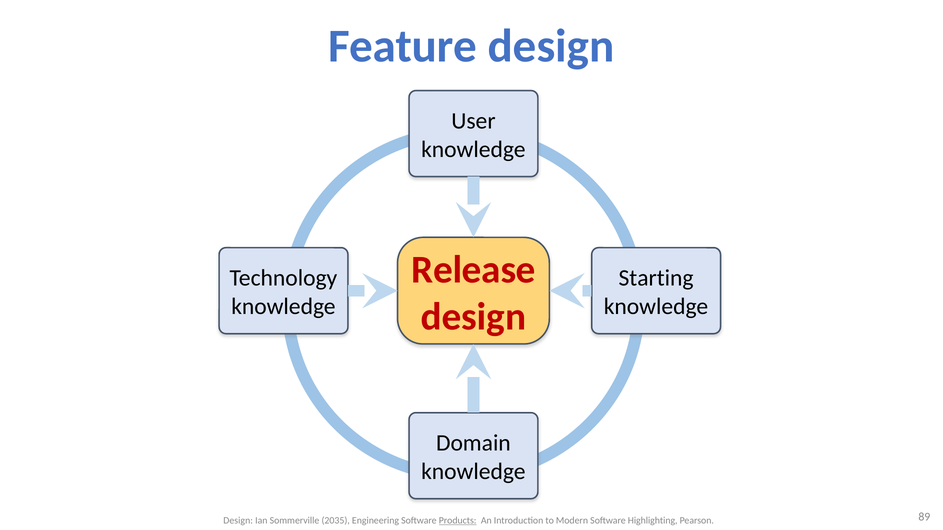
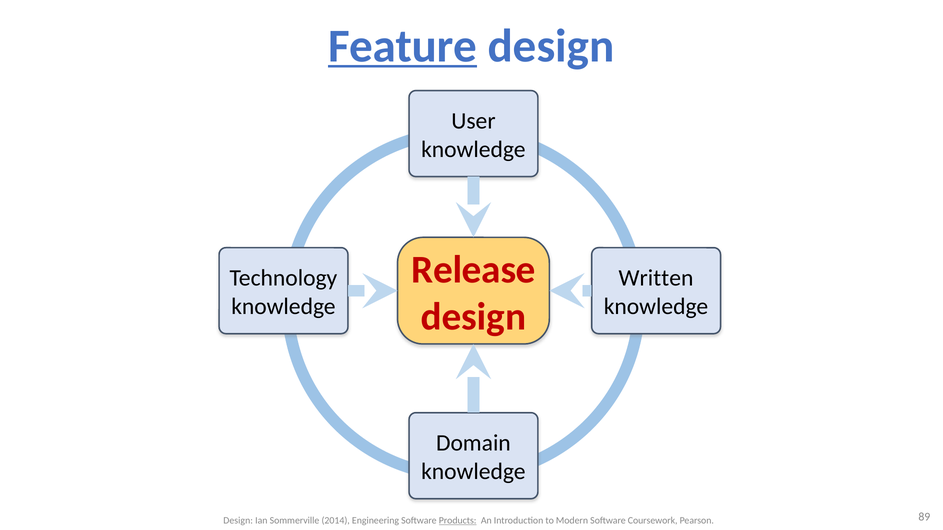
Feature underline: none -> present (403, 46)
Starting: Starting -> Written (656, 278)
2035: 2035 -> 2014 (336, 521)
Highlighting: Highlighting -> Coursework (653, 521)
